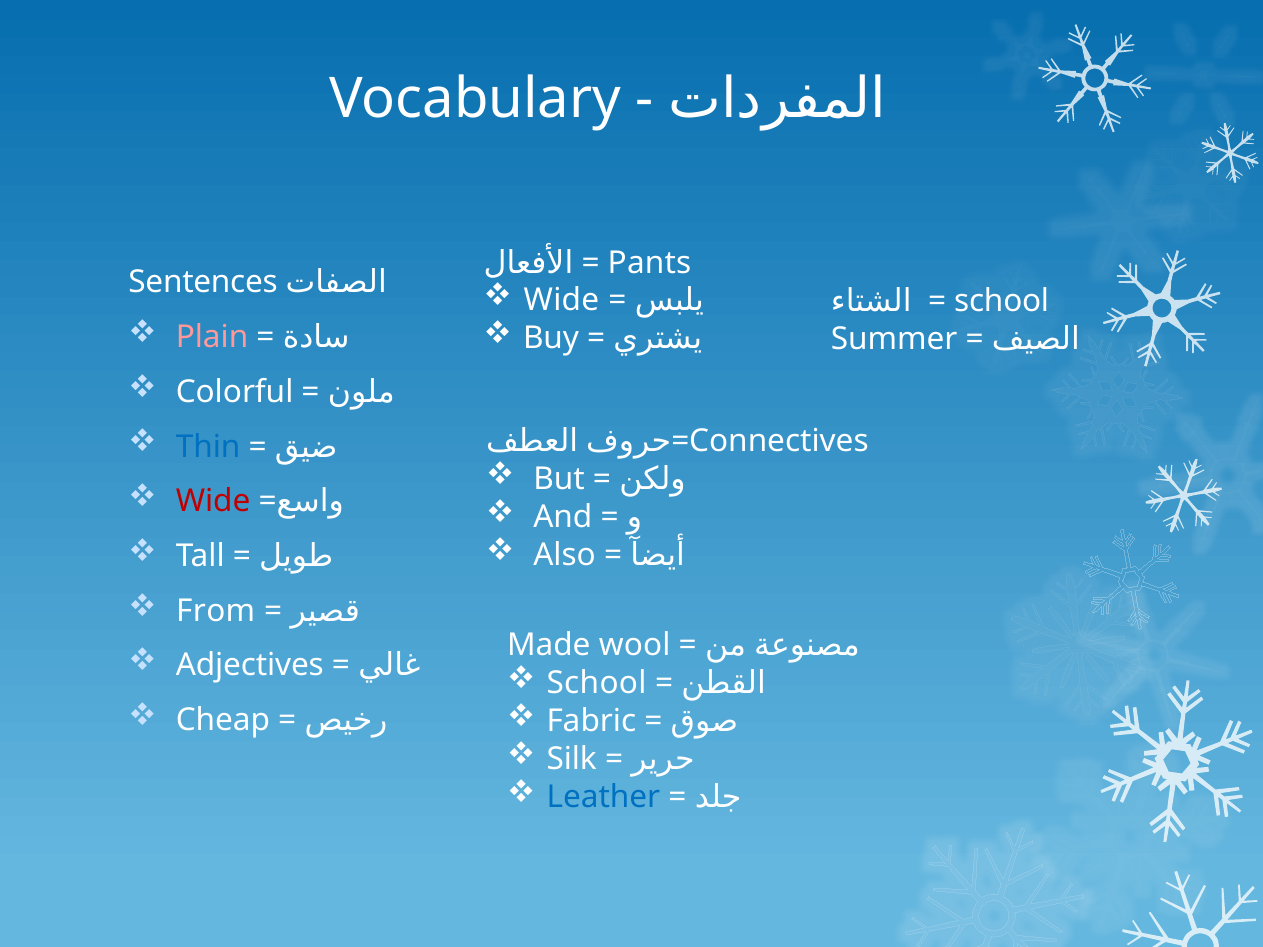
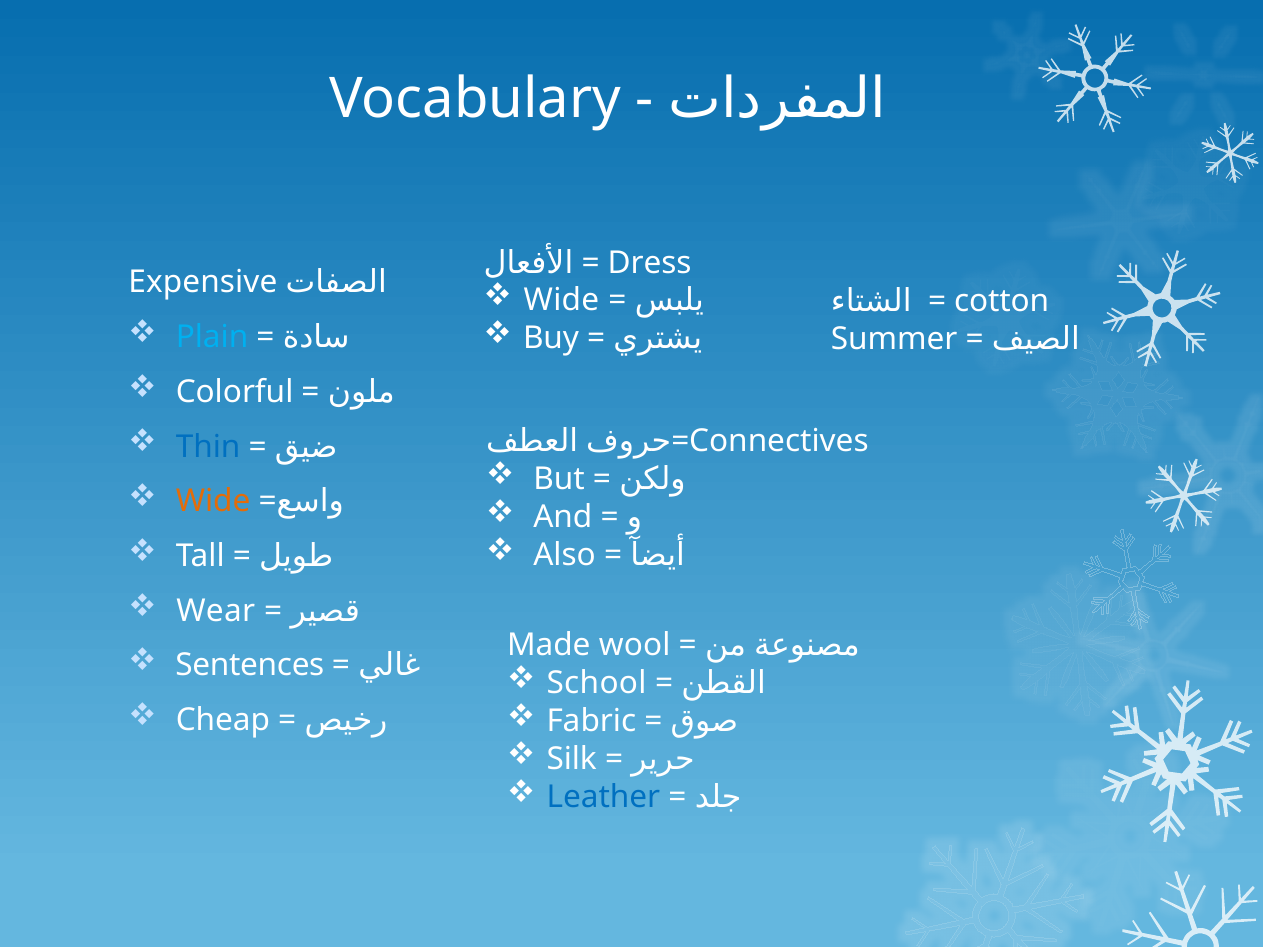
Pants: Pants -> Dress (650, 263)
Sentences: Sentences -> Expensive (203, 283)
school: school -> cotton (1002, 301)
Plain colour: pink -> light blue (212, 337)
Wide colour: red -> orange (213, 501)
From: From -> Wear (216, 611)
Adjectives: Adjectives -> Sentences (250, 666)
